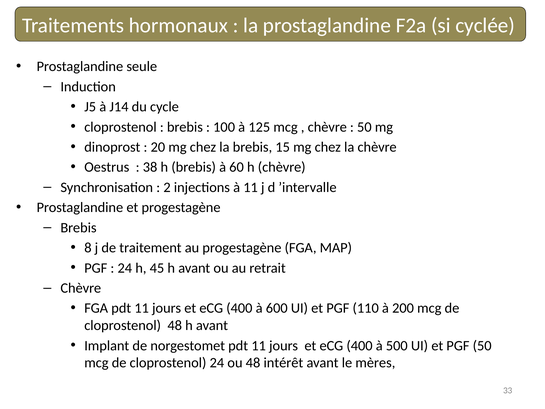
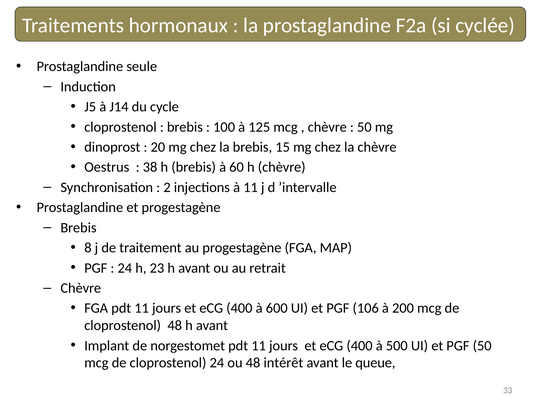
45: 45 -> 23 (157, 268)
110: 110 -> 106 (366, 308)
mères: mères -> queue (375, 363)
